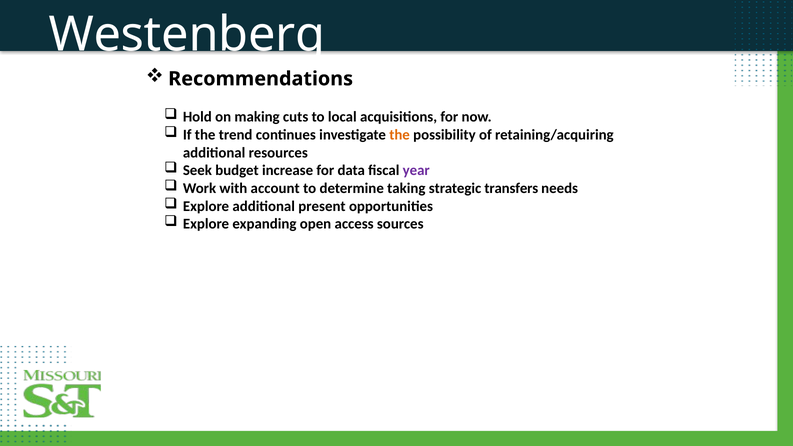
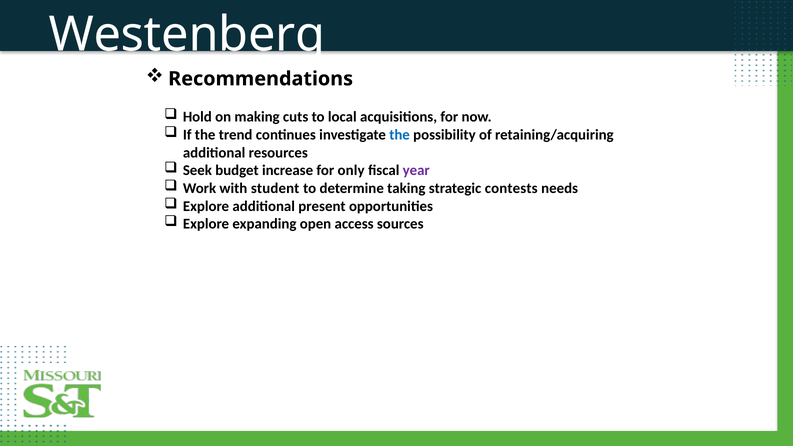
the colour: orange -> blue (400, 135)
data: data -> only (351, 171)
account: account -> student (275, 188)
transfers: transfers -> contests (511, 188)
